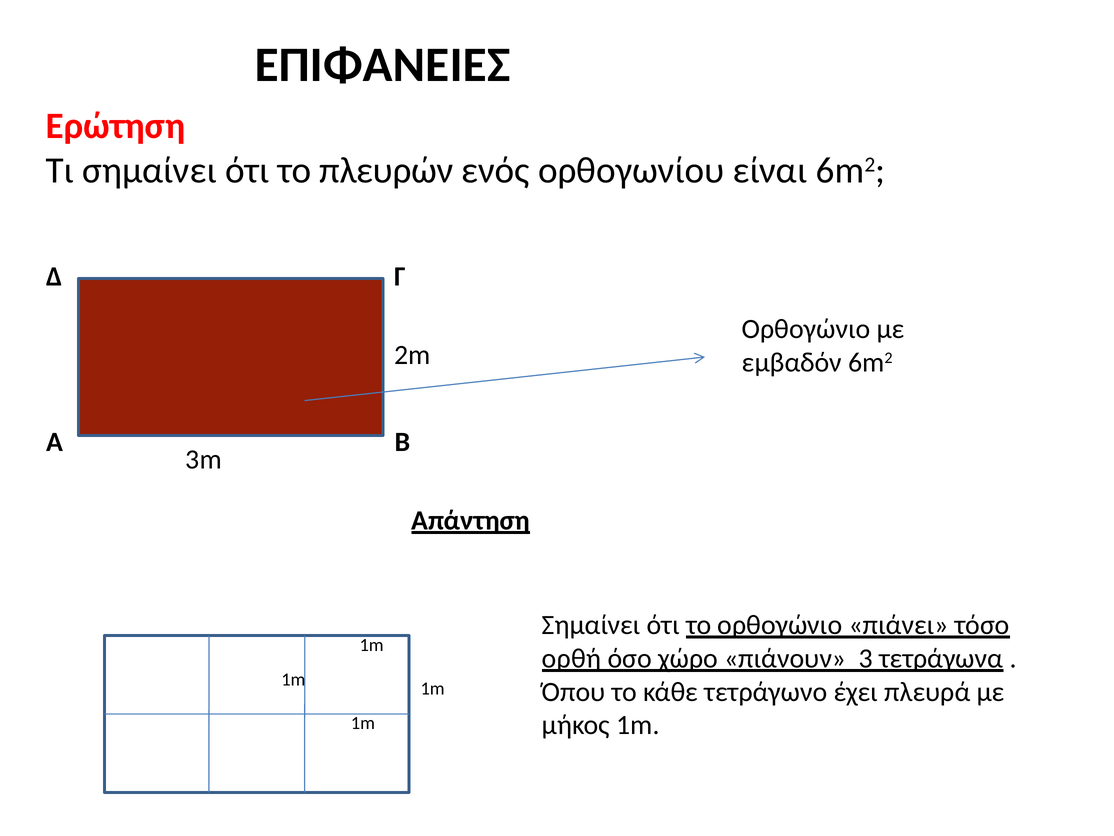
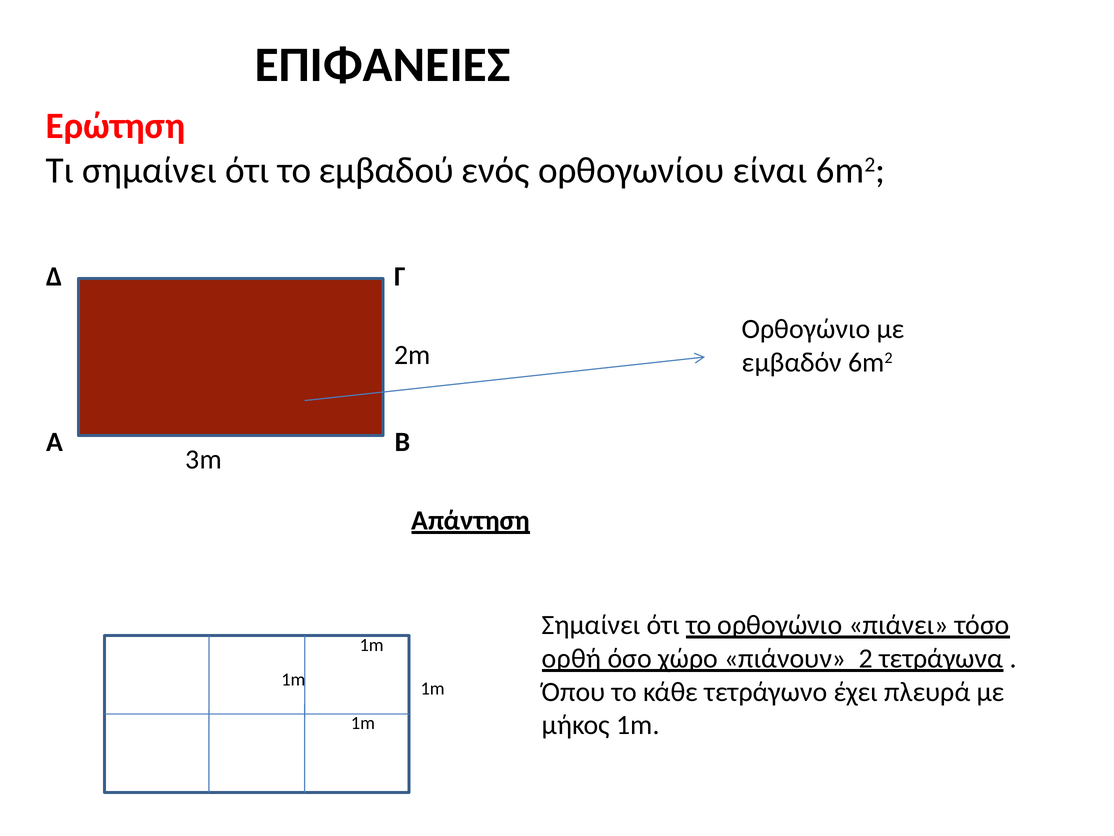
πλευρών: πλευρών -> εμβαδού (386, 171)
3: 3 -> 2 (866, 658)
